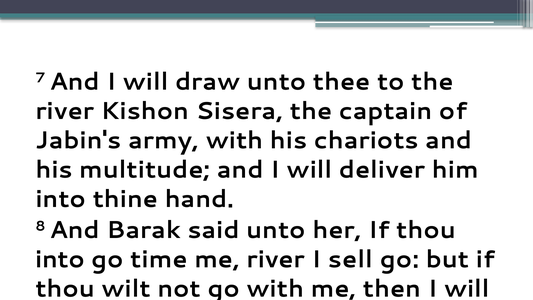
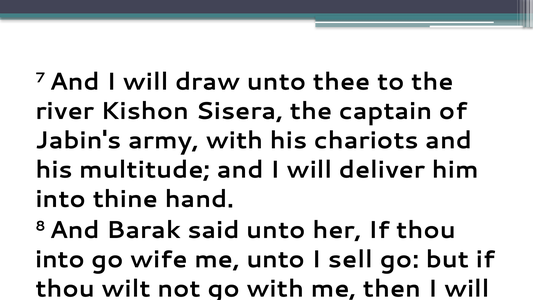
time: time -> wife (159, 259)
me river: river -> unto (276, 259)
